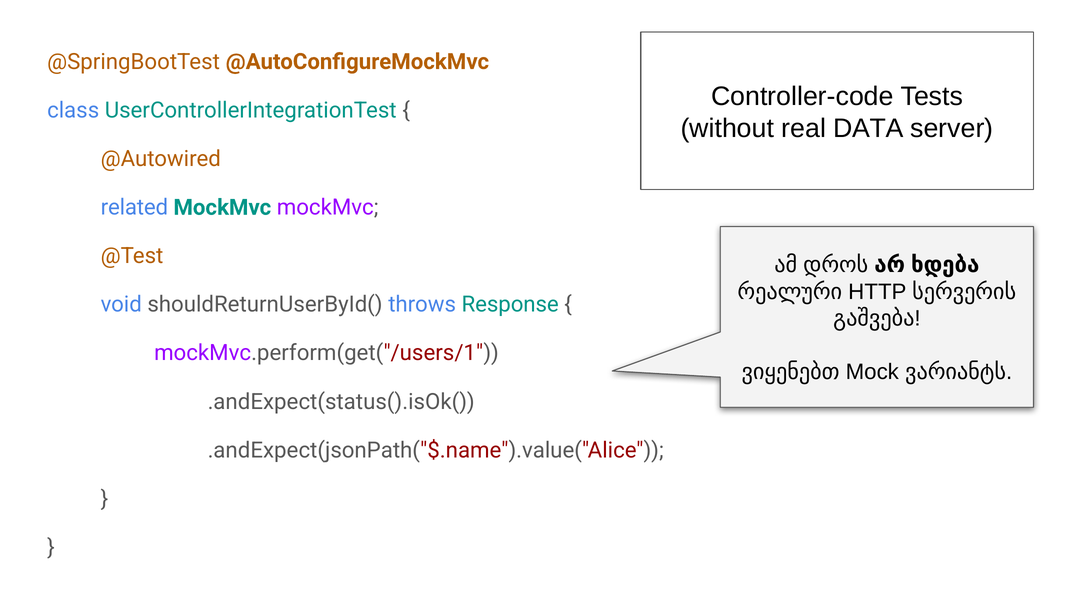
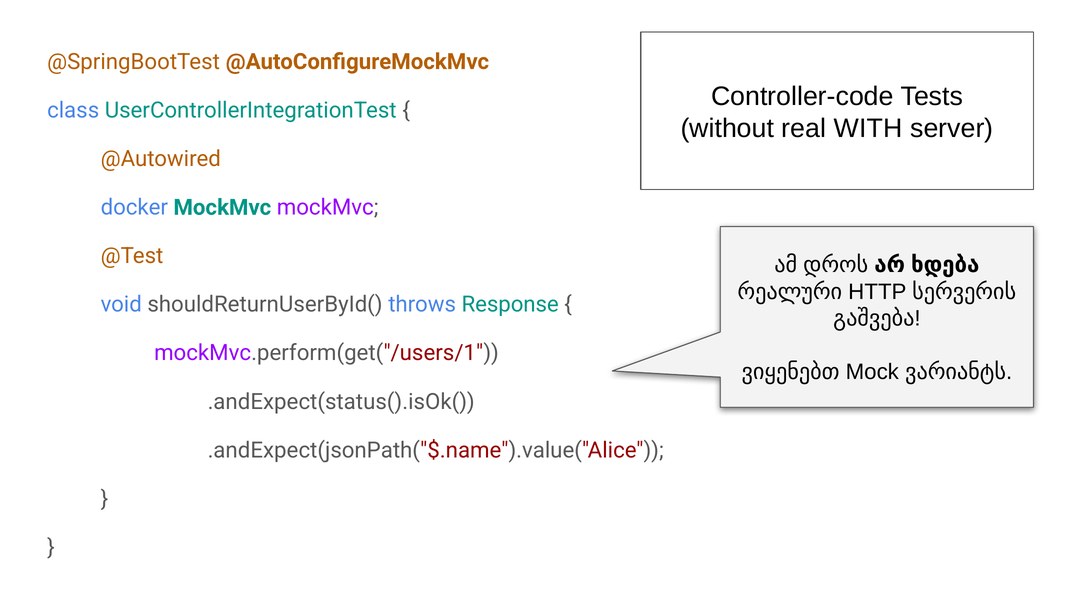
DATA: DATA -> WITH (868, 129)
related: related -> docker (134, 207)
